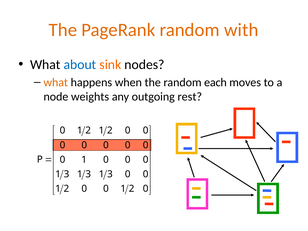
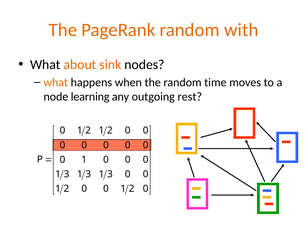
about colour: blue -> orange (80, 65)
each: each -> time (215, 82)
weights: weights -> learning (90, 97)
